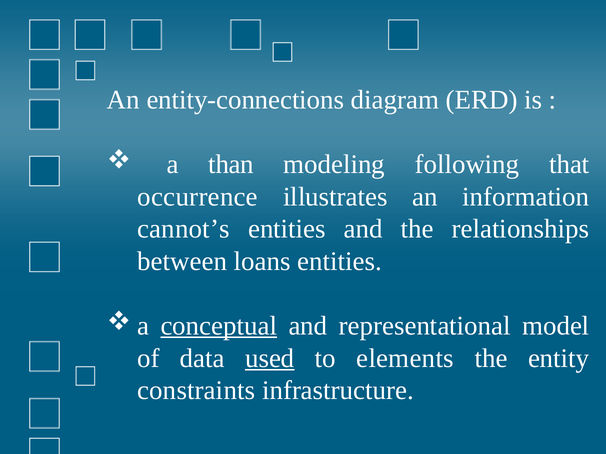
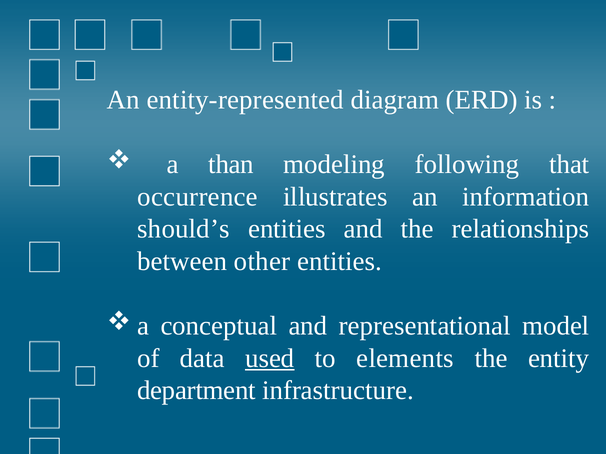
entity-connections: entity-connections -> entity-represented (245, 100)
cannot’s: cannot’s -> should’s (184, 229)
loans: loans -> other (262, 262)
conceptual underline: present -> none (219, 326)
constraints: constraints -> department (196, 391)
